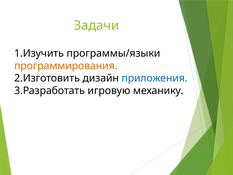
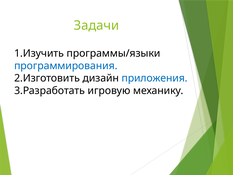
программирования colour: orange -> blue (66, 66)
